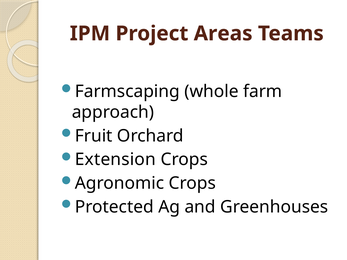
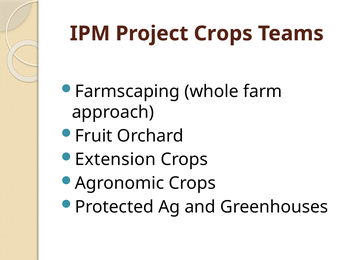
Project Areas: Areas -> Crops (223, 34)
